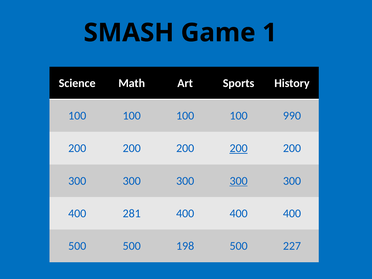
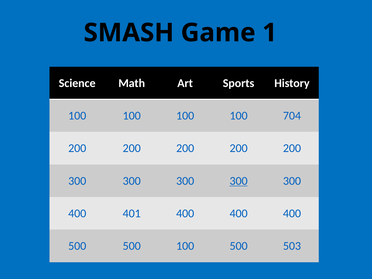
990: 990 -> 704 (292, 116)
200 underline: present -> none (239, 148)
281: 281 -> 401 (132, 213)
500 198: 198 -> 100 (185, 246)
227: 227 -> 503 (292, 246)
